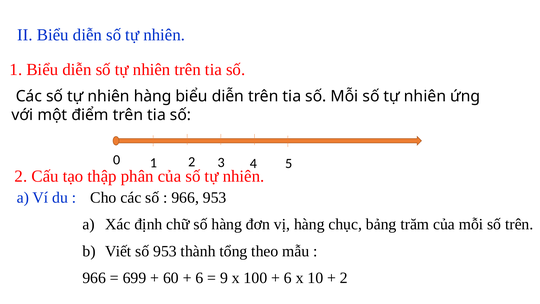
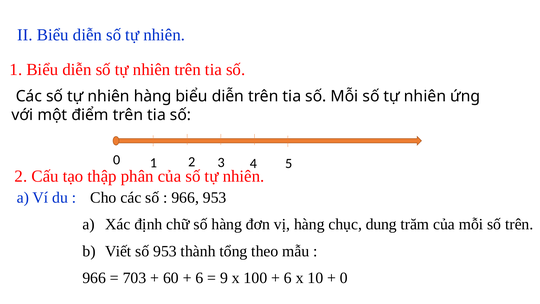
bảng: bảng -> dung (381, 224)
699: 699 -> 703 (135, 278)
2: 2 -> 0 (344, 278)
